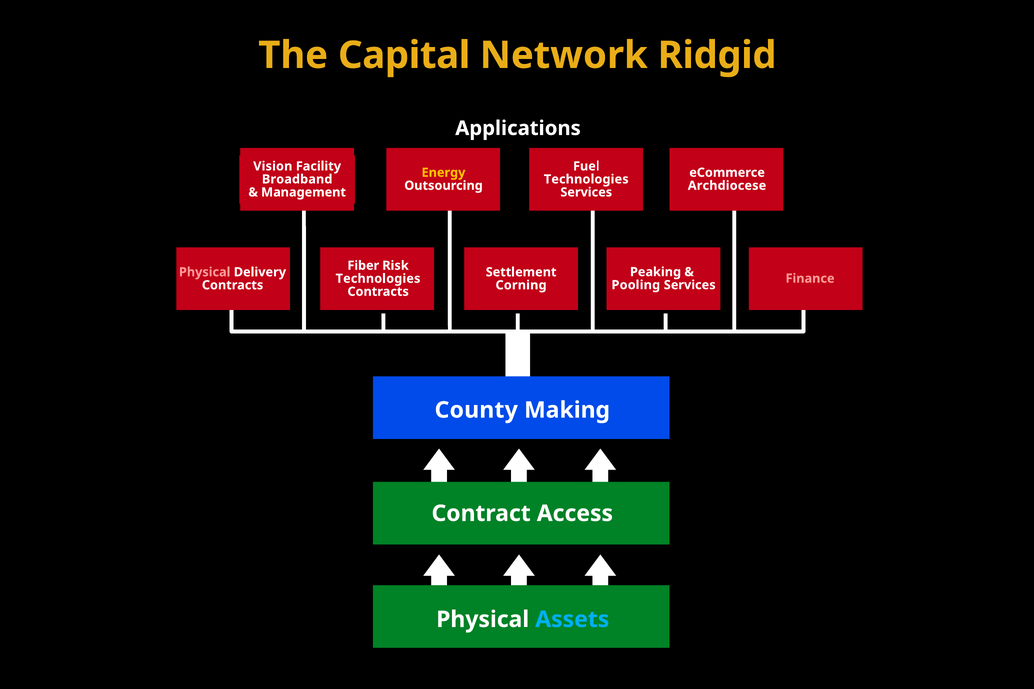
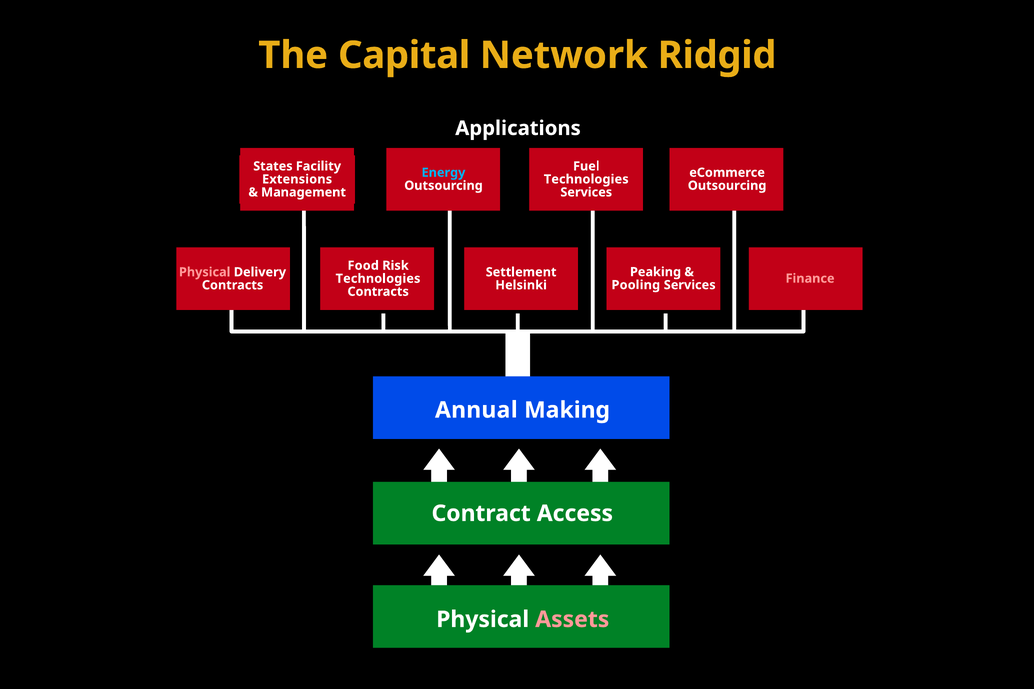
Vision: Vision -> States (273, 166)
Energy colour: yellow -> light blue (443, 173)
Broadband: Broadband -> Extensions (297, 179)
Archdiocese: Archdiocese -> Outsourcing (727, 186)
Fiber: Fiber -> Food (363, 266)
Corning: Corning -> Helsinki (521, 285)
County: County -> Annual (476, 410)
Assets colour: light blue -> pink (572, 620)
